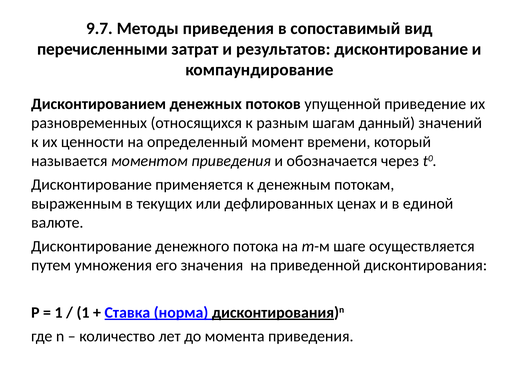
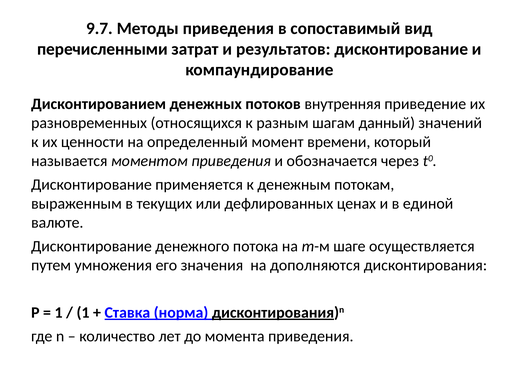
упущенной: упущенной -> внутренняя (343, 104)
приведенной: приведенной -> дополняются (315, 265)
